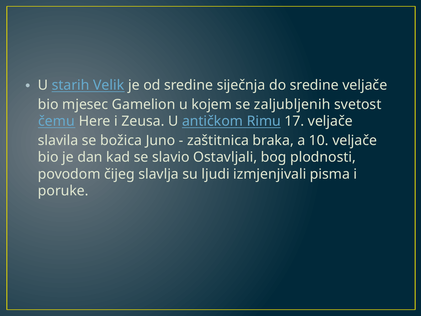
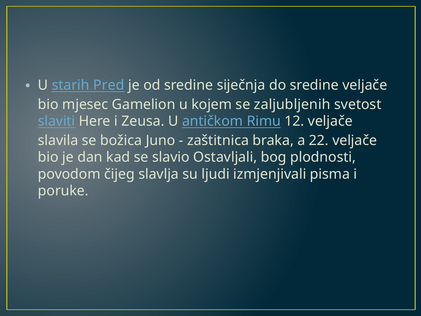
Velik: Velik -> Pred (109, 85)
čemu: čemu -> slaviti (57, 121)
17: 17 -> 12 (294, 121)
10: 10 -> 22 (319, 140)
